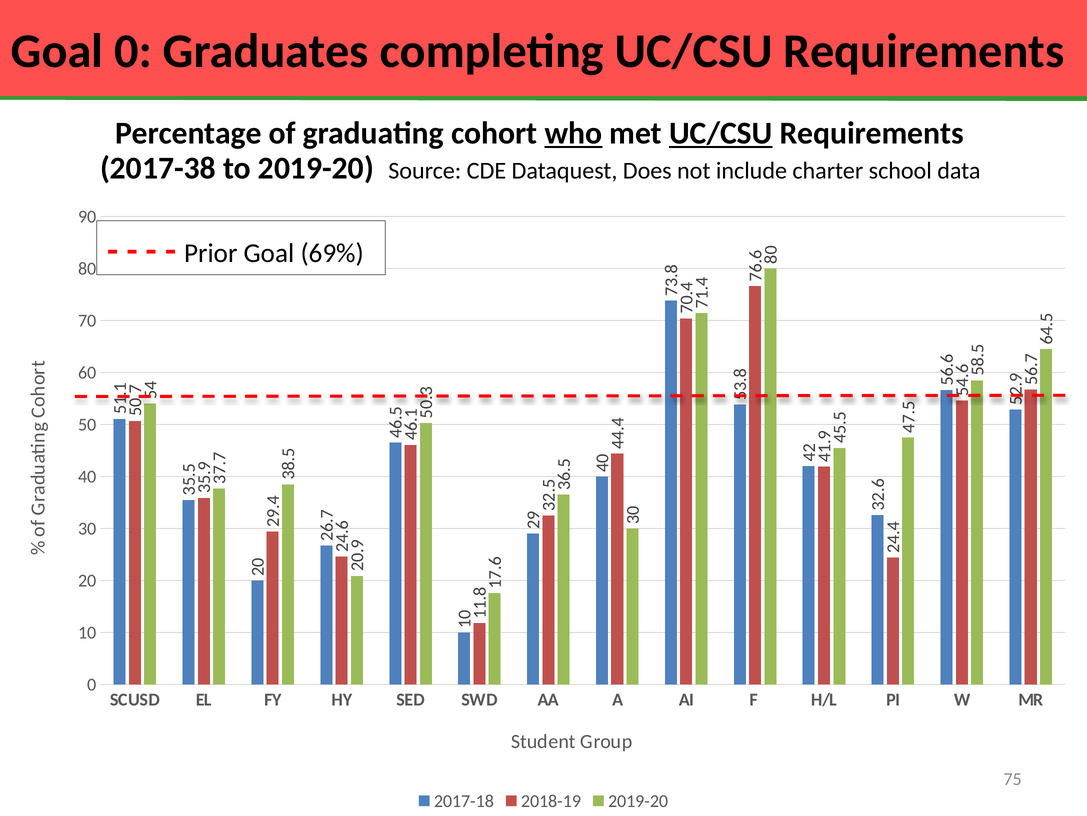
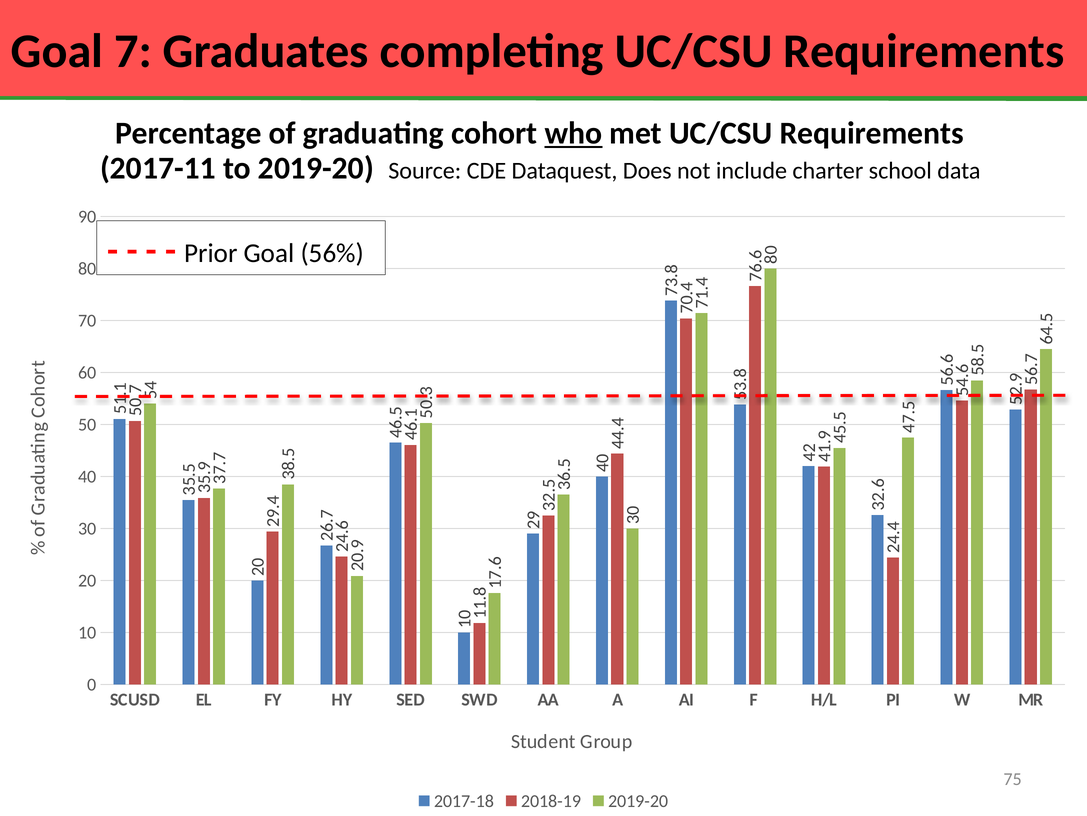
Goal 0: 0 -> 7 (133, 51)
UC/CSU underline: present -> none (721, 133)
2017-38: 2017-38 -> 2017-11 (158, 168)
69%: 69% -> 56% (332, 253)
